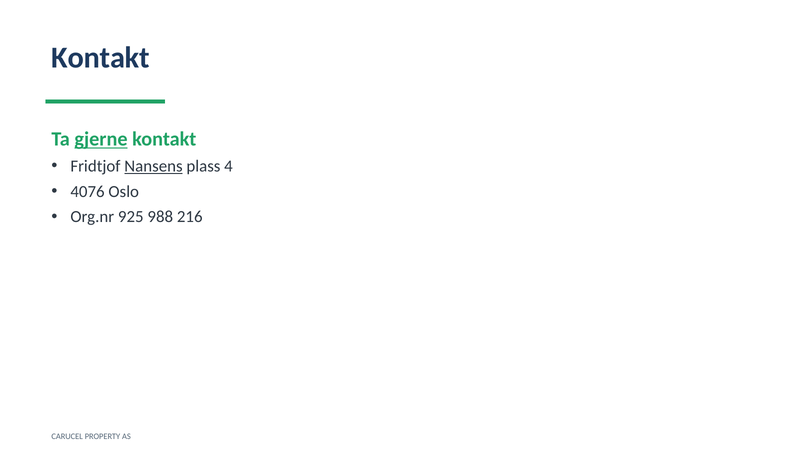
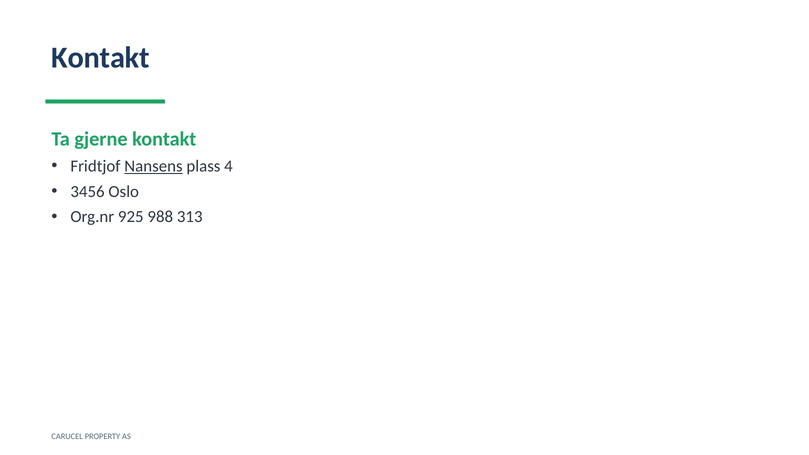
gjerne underline: present -> none (101, 139)
4076: 4076 -> 3456 (88, 192)
216: 216 -> 313 (190, 217)
